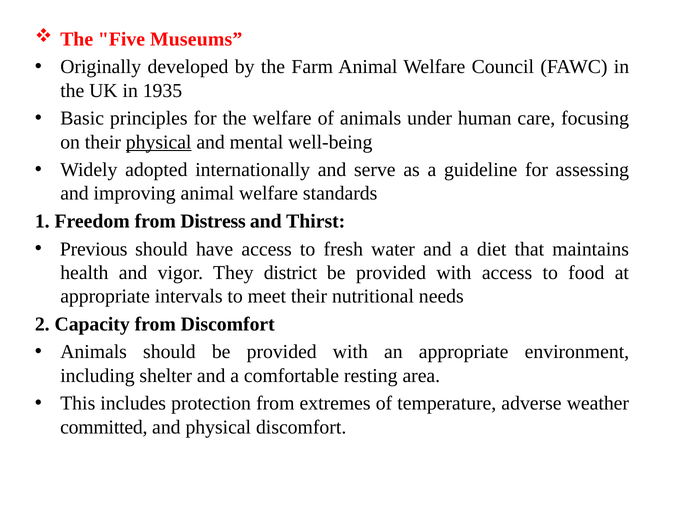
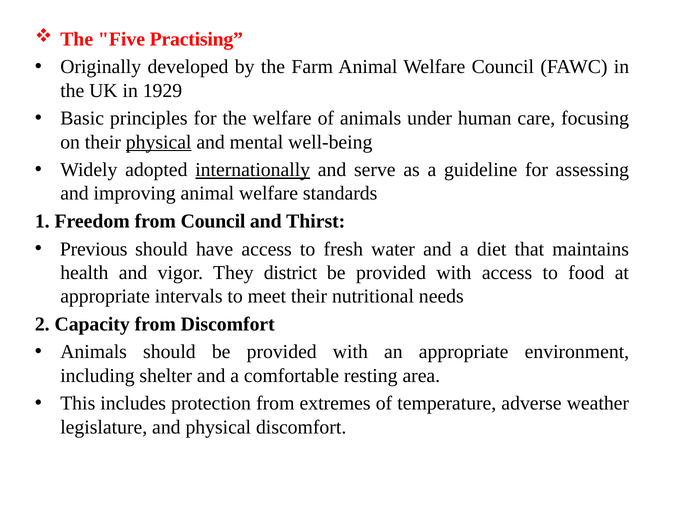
Museums: Museums -> Practising (196, 39)
1935: 1935 -> 1929 (162, 91)
internationally underline: none -> present (253, 170)
from Distress: Distress -> Council (213, 221)
committed: committed -> legislature (104, 427)
